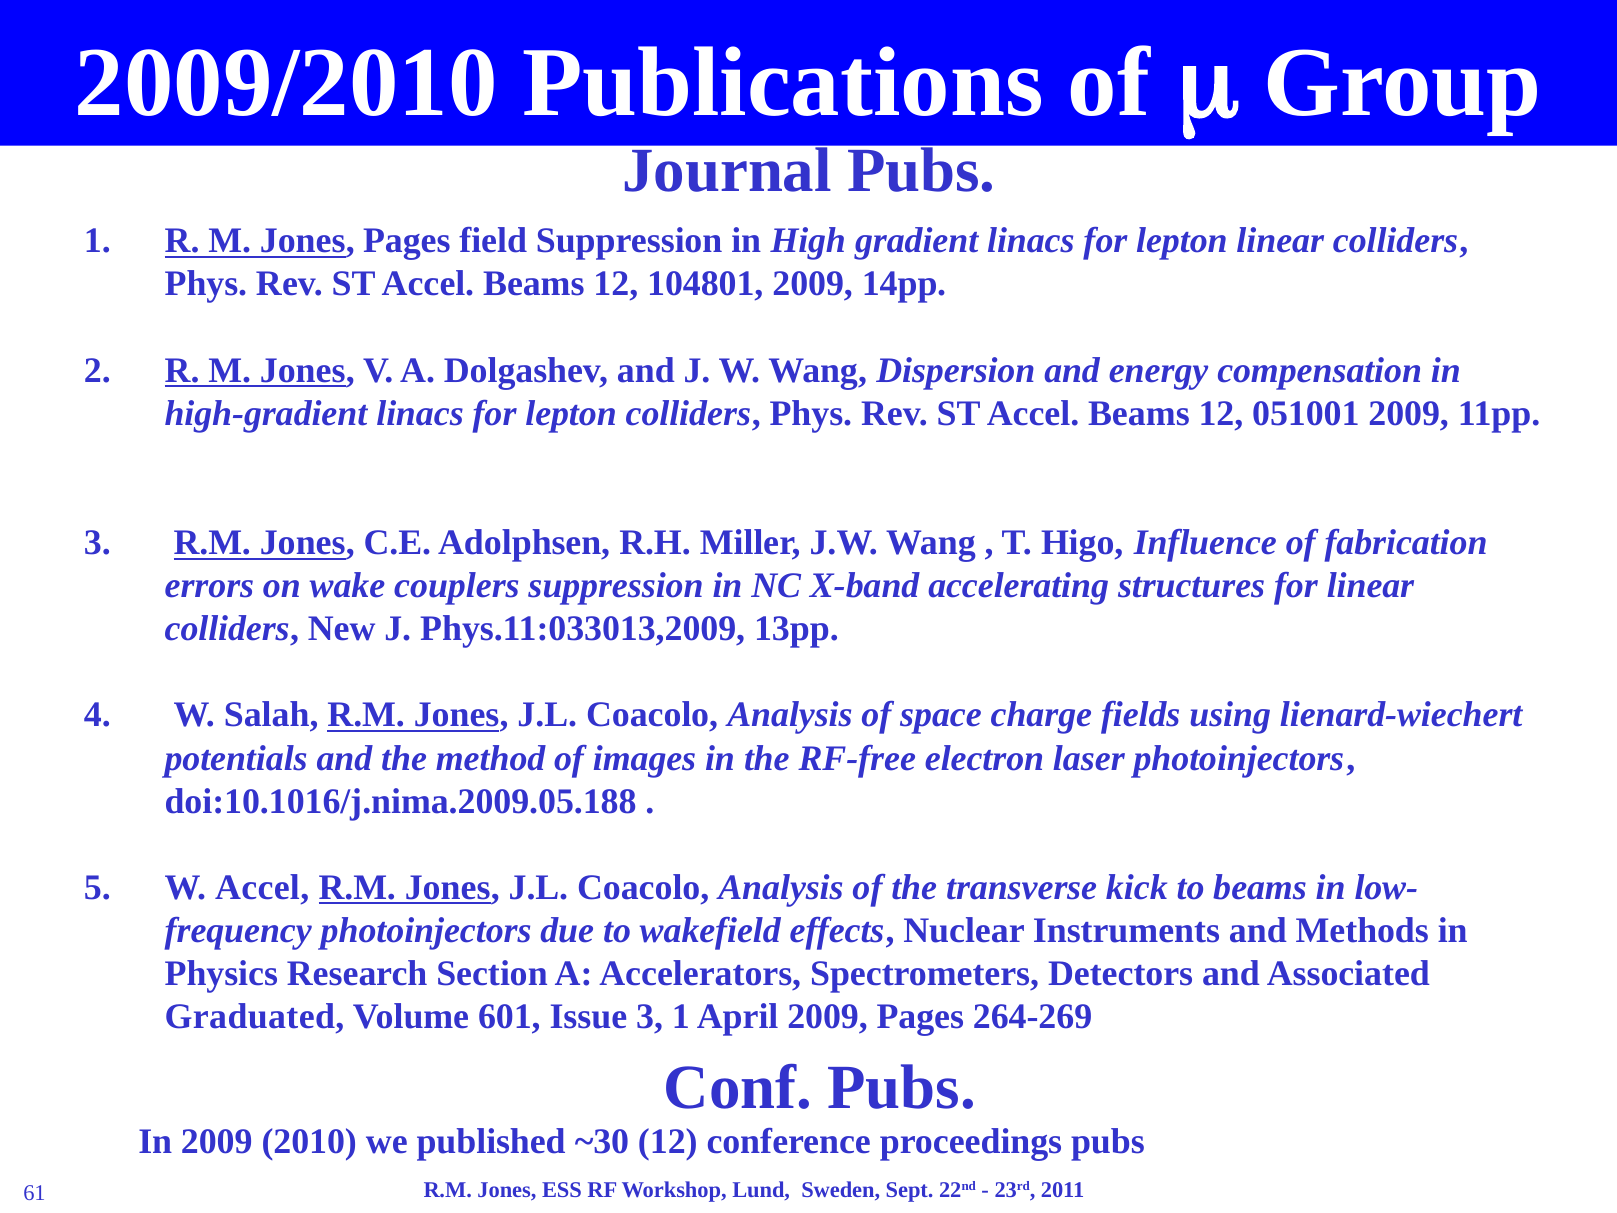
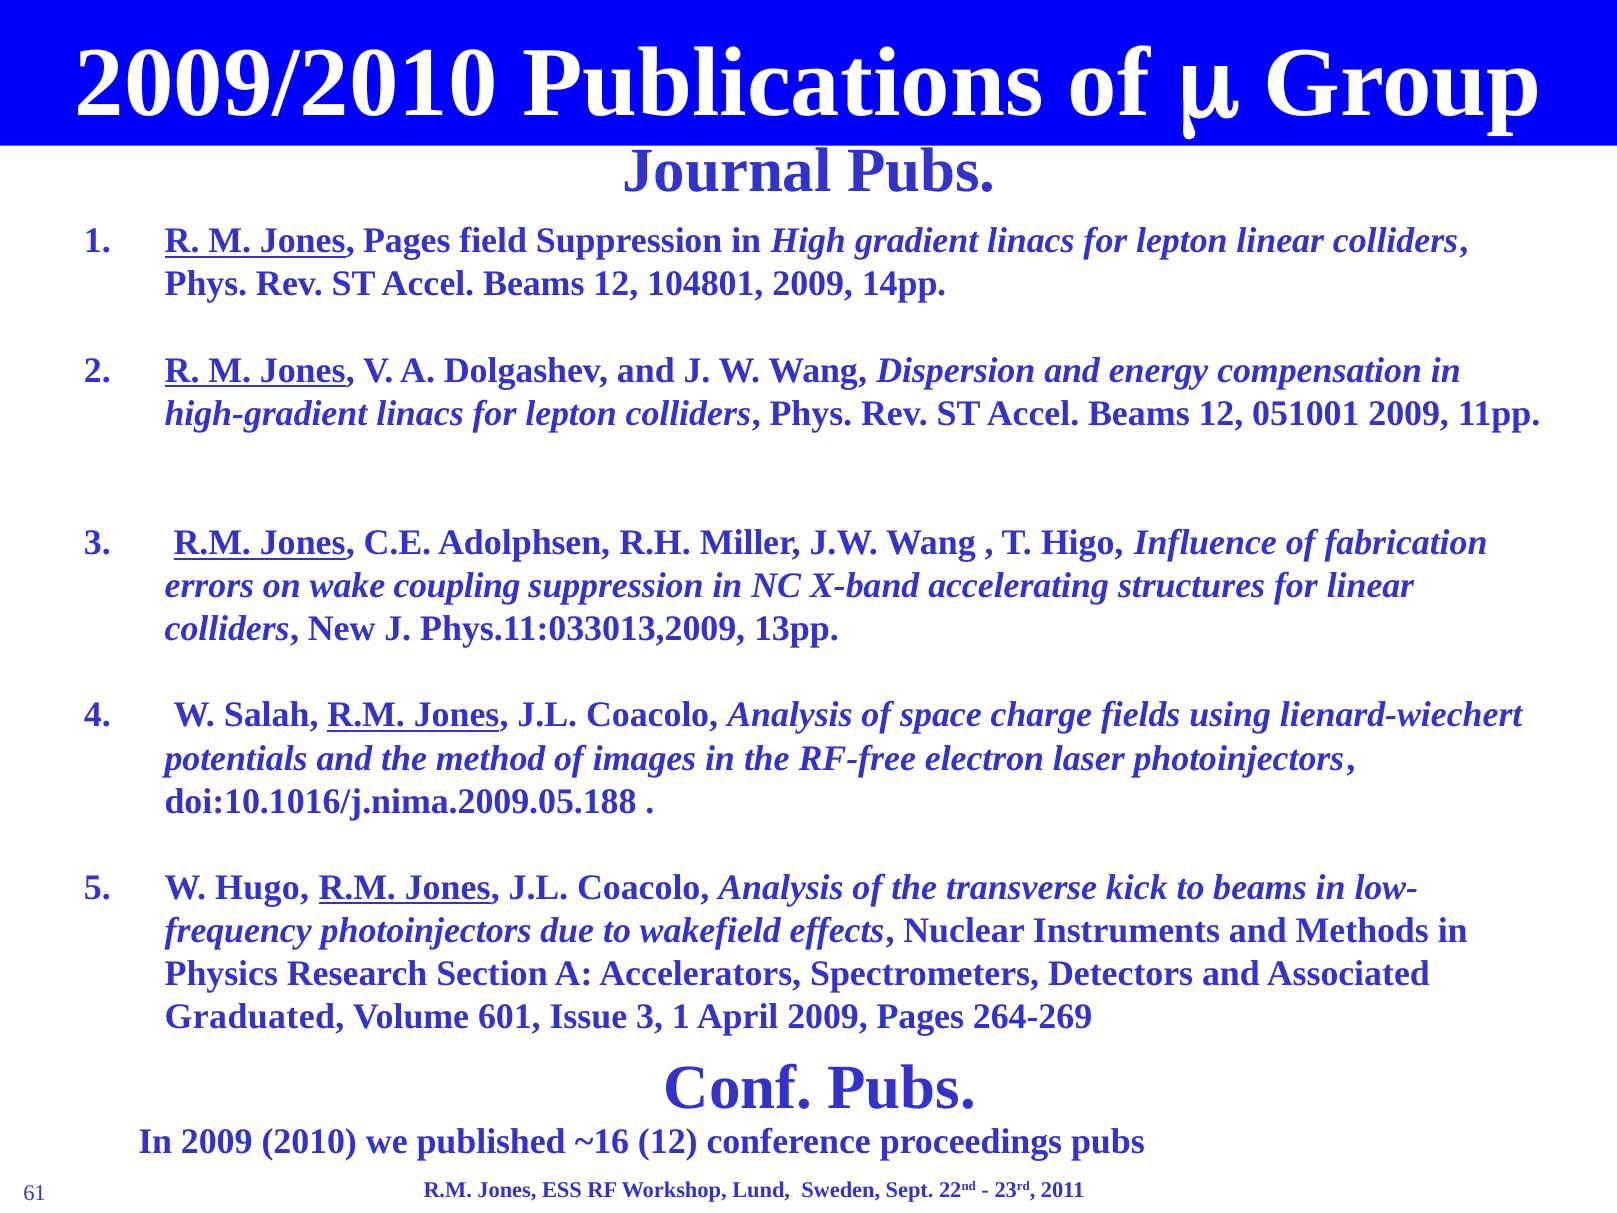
couplers: couplers -> coupling (457, 586)
W Accel: Accel -> Hugo (262, 887)
~30: ~30 -> ~16 (602, 1141)
